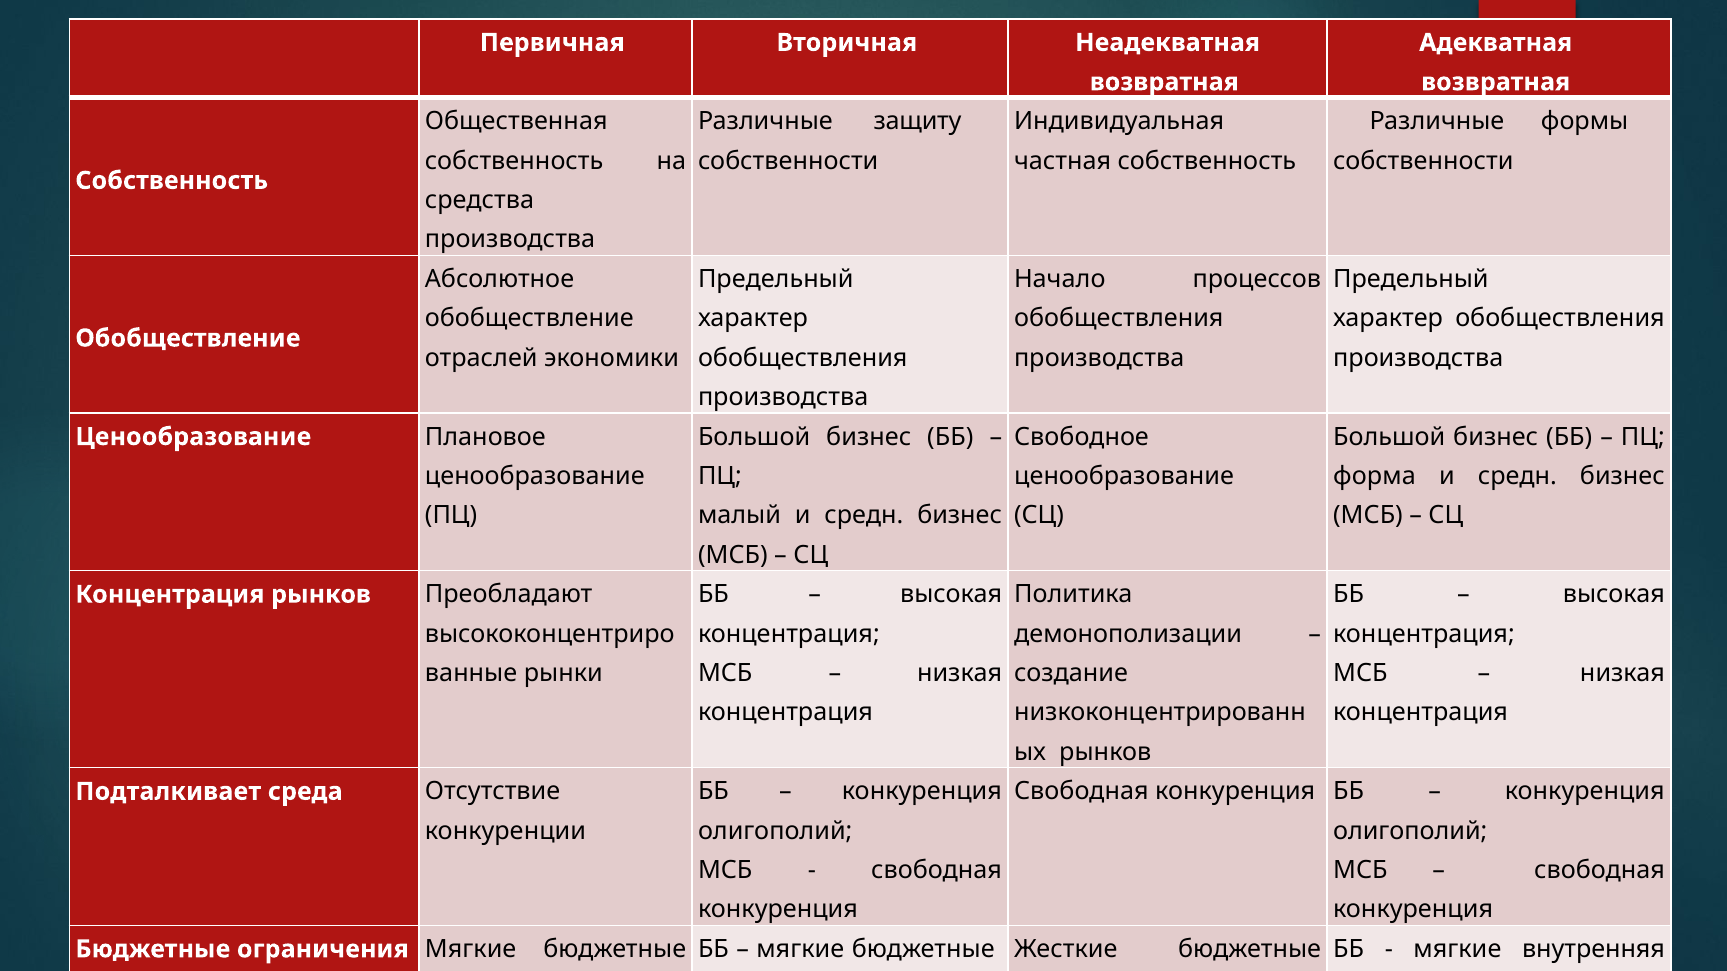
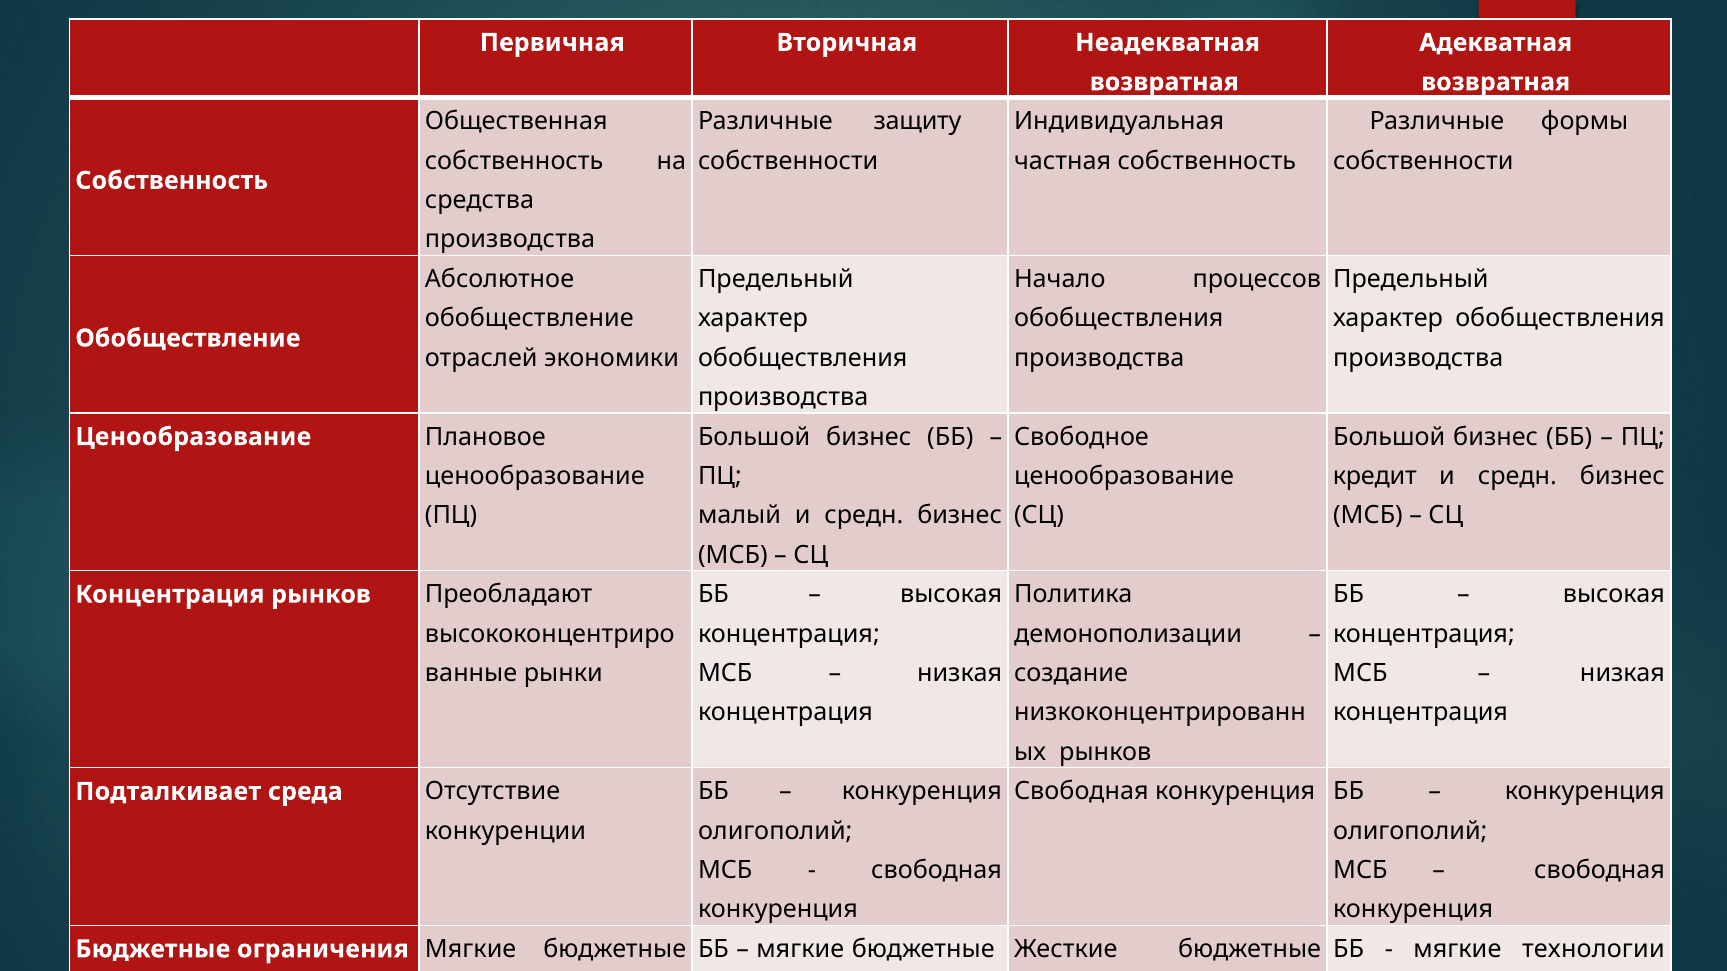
форма: форма -> кредит (1375, 476)
внутренняя: внутренняя -> технологии (1593, 950)
